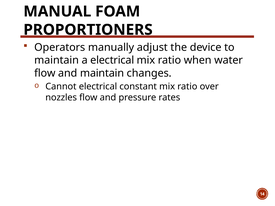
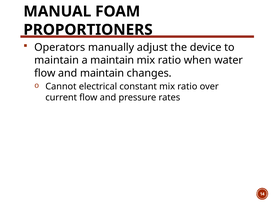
a electrical: electrical -> maintain (112, 60)
nozzles: nozzles -> current (61, 98)
